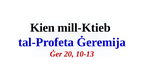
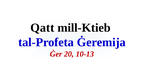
Kien: Kien -> Qatt (42, 28)
